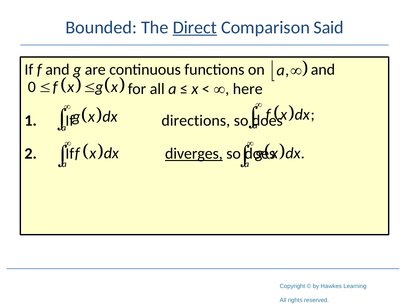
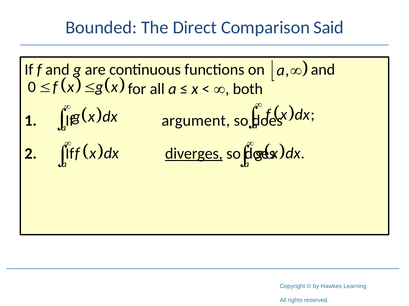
Direct underline: present -> none (195, 27)
here: here -> both (248, 89)
directions: directions -> argument (196, 121)
